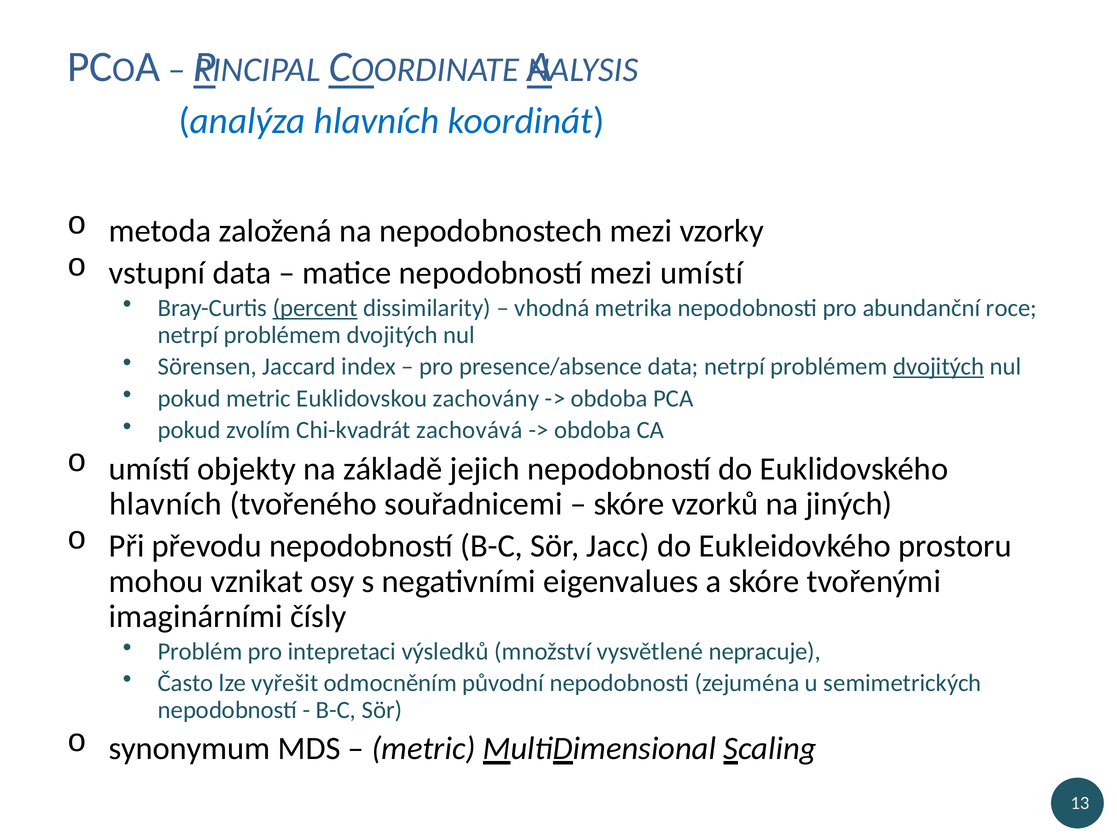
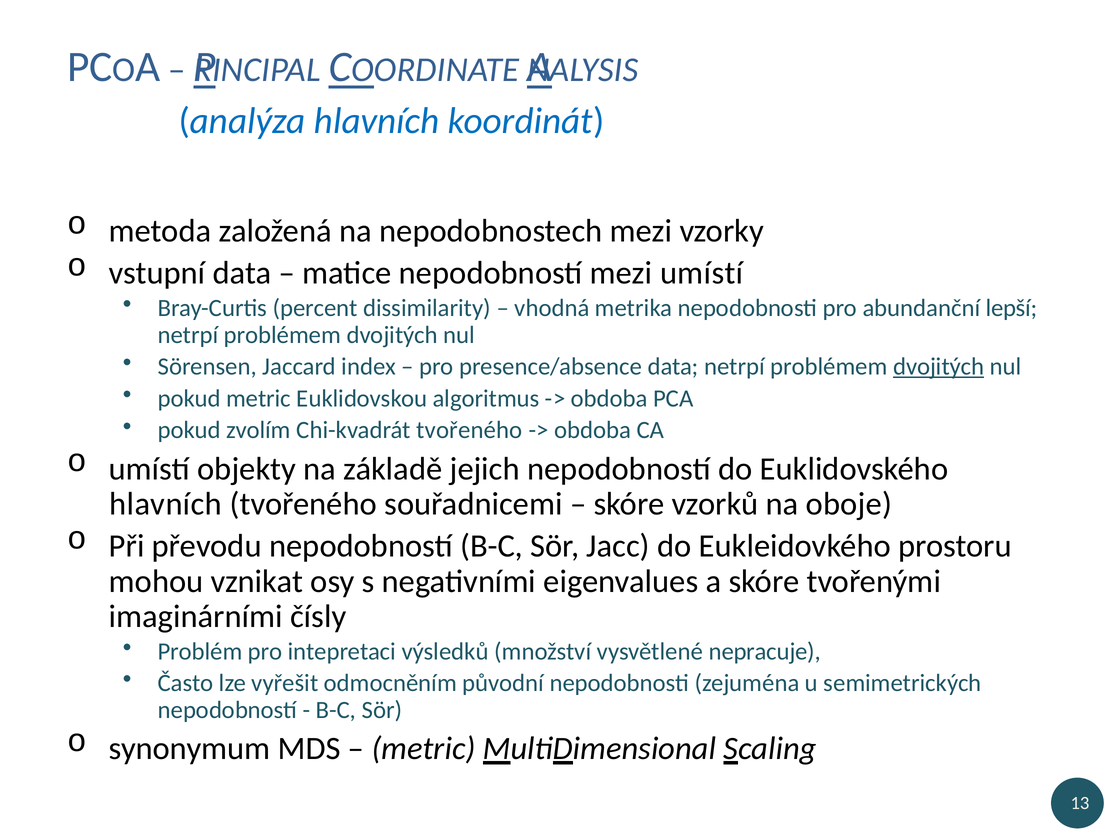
percent underline: present -> none (315, 308)
roce: roce -> lepší (1012, 308)
zachovány: zachovány -> algoritmus (486, 398)
Chi-kvadrát zachovává: zachovává -> tvořeného (469, 430)
jiných: jiných -> oboje (849, 504)
